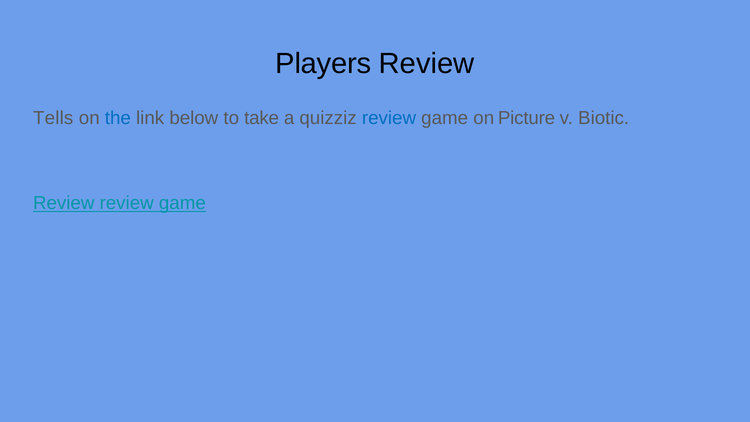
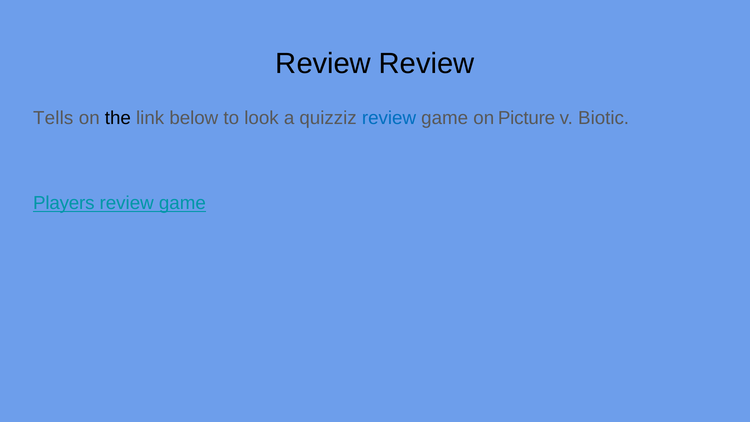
Players: Players -> Review (323, 64)
the colour: blue -> black (118, 118)
take: take -> look (261, 118)
Review: Review -> Players (64, 203)
